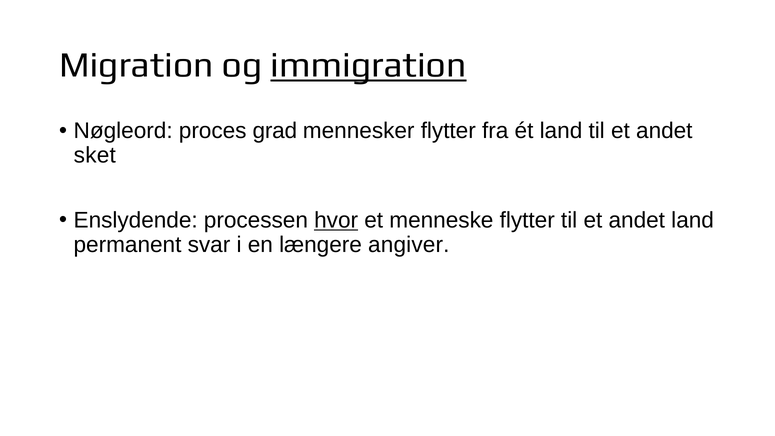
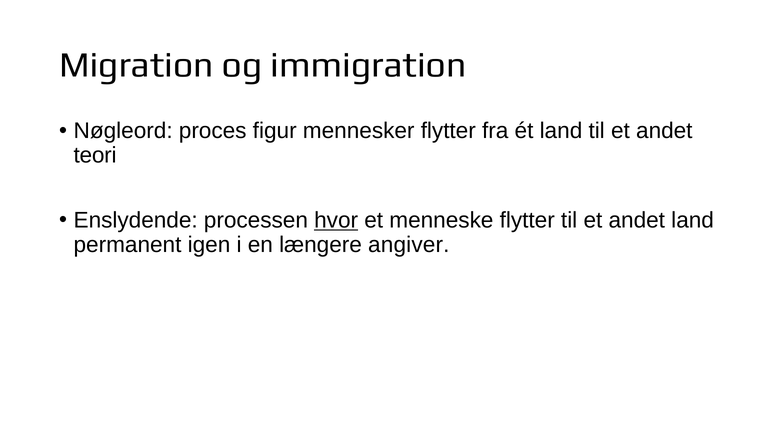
immigration underline: present -> none (368, 65)
grad: grad -> figur (275, 131)
sket: sket -> teori (95, 155)
svar: svar -> igen (209, 245)
